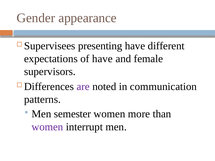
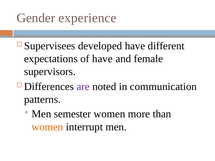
appearance: appearance -> experience (87, 18)
presenting: presenting -> developed (100, 46)
women colour: purple -> orange (47, 127)
